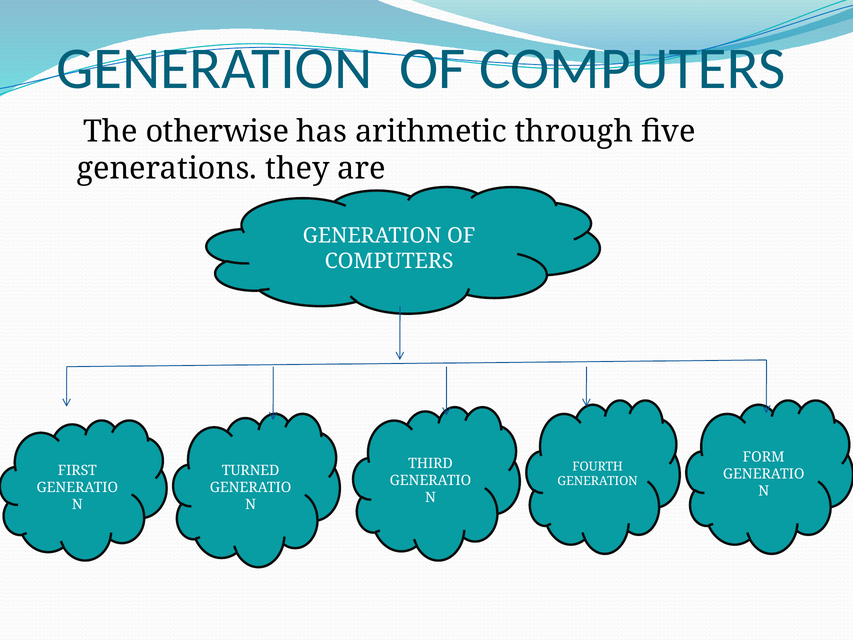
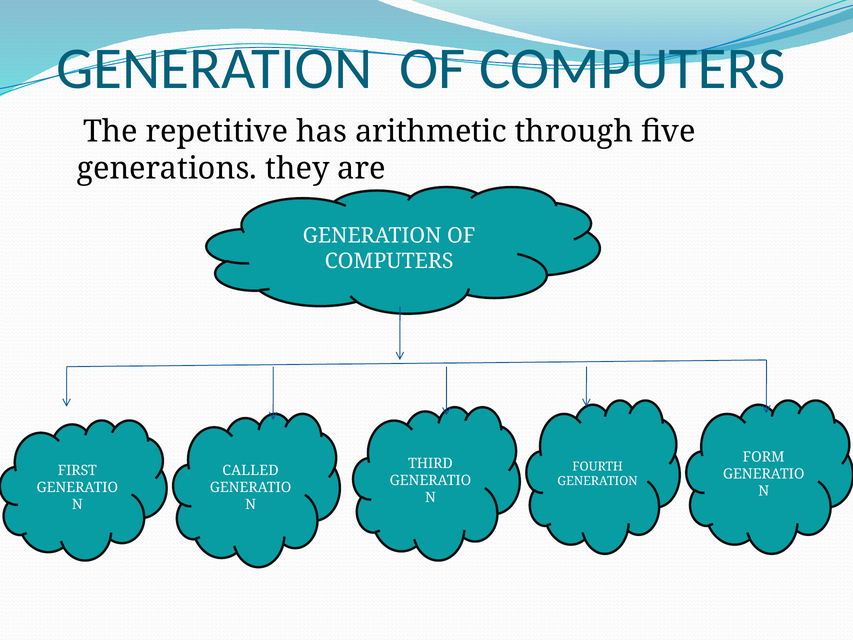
otherwise: otherwise -> repetitive (217, 131)
TURNED: TURNED -> CALLED (250, 470)
